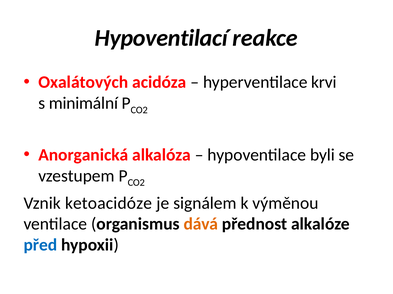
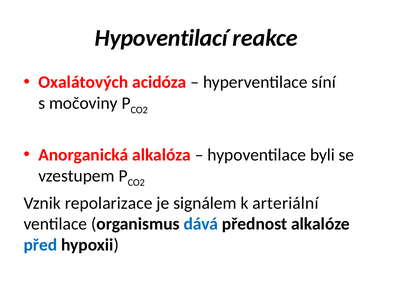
krvi: krvi -> síní (324, 82)
minimální: minimální -> močoviny (83, 103)
ketoacidóze: ketoacidóze -> repolarizace (109, 204)
výměnou: výměnou -> arteriální (285, 204)
dává colour: orange -> blue (201, 225)
